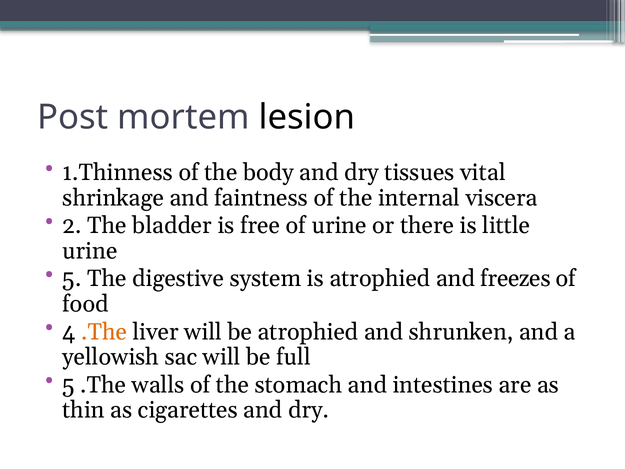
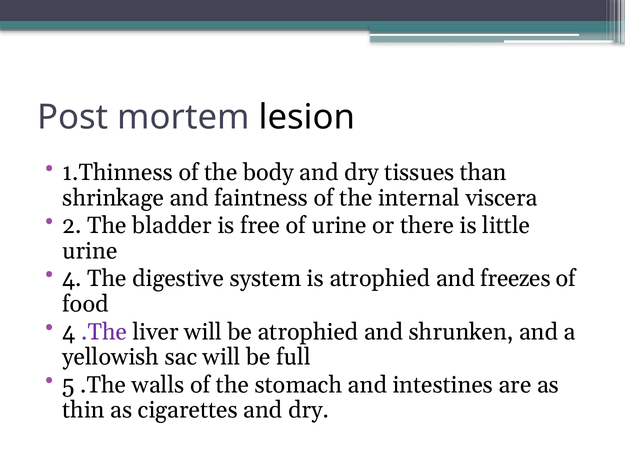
vital: vital -> than (483, 173)
5: 5 -> 4 (72, 279)
.The colour: orange -> purple (104, 332)
